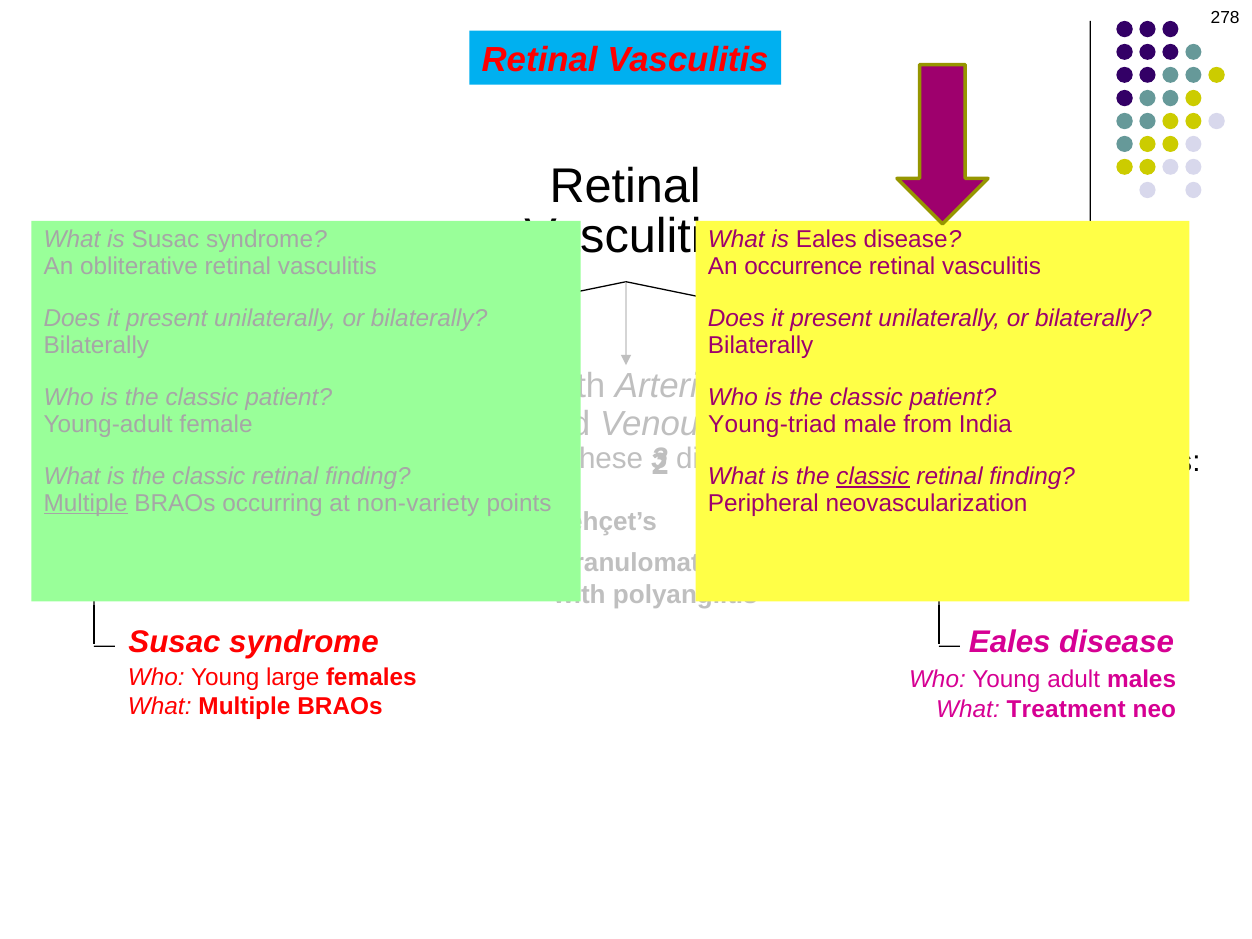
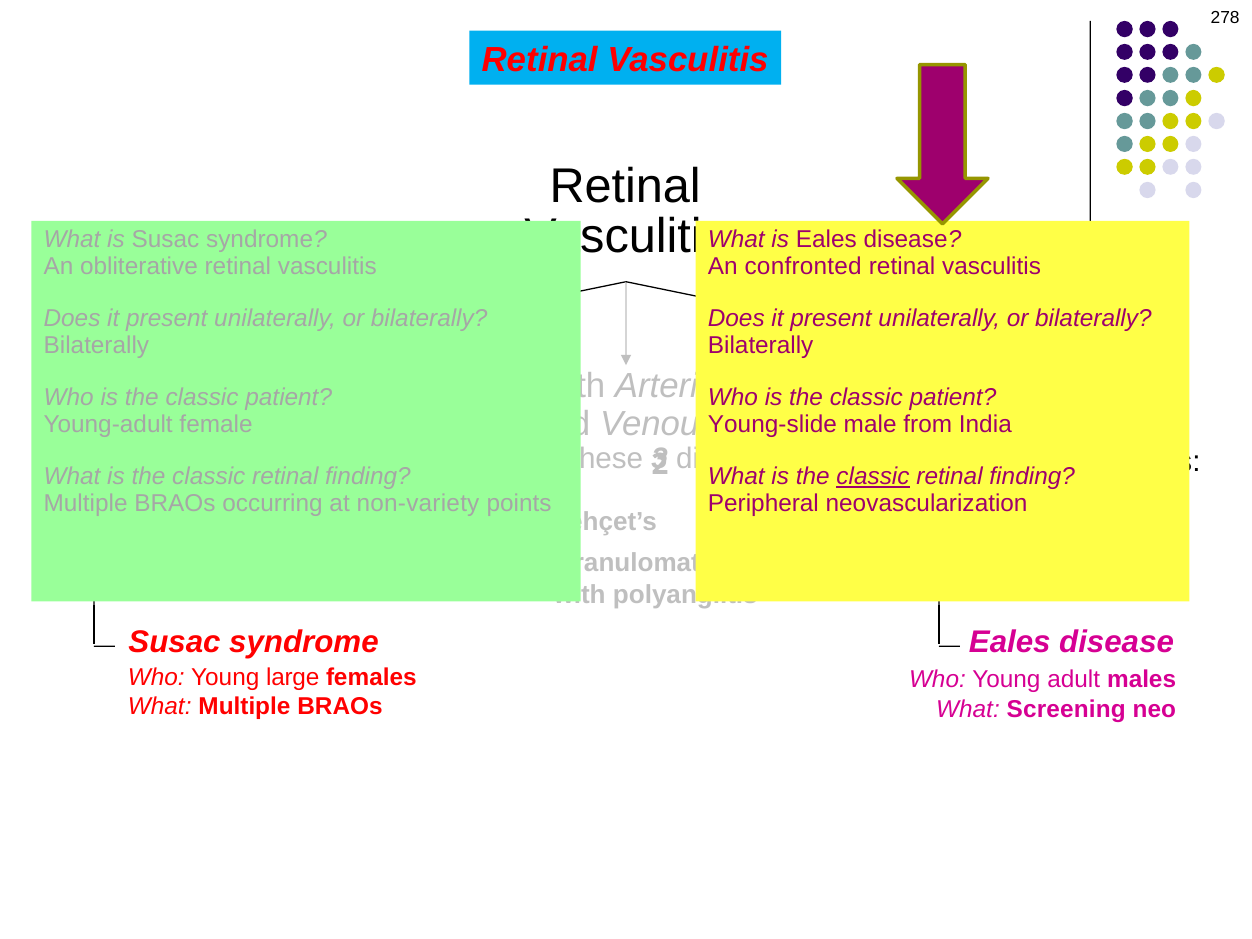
occurrence: occurrence -> confronted (803, 266)
Young-triad: Young-triad -> Young-slide (772, 424)
Multiple underline: present -> none (86, 503)
Treatment: Treatment -> Screening (1066, 709)
